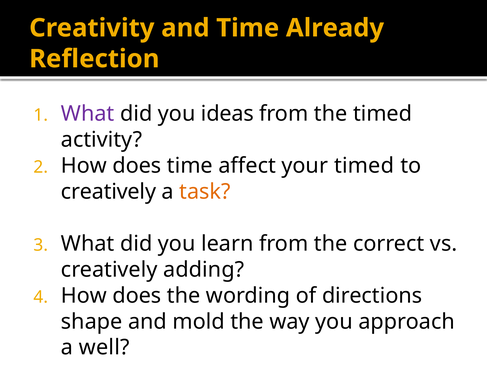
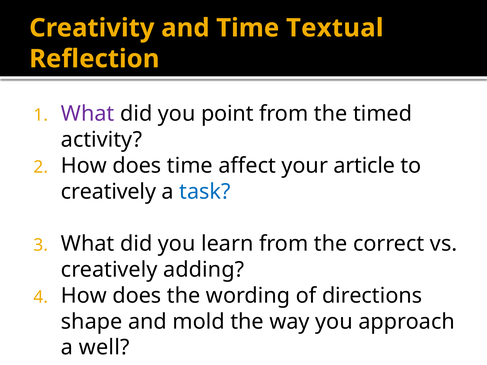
Already: Already -> Textual (335, 28)
ideas: ideas -> point (227, 114)
your timed: timed -> article (364, 166)
task colour: orange -> blue (205, 192)
